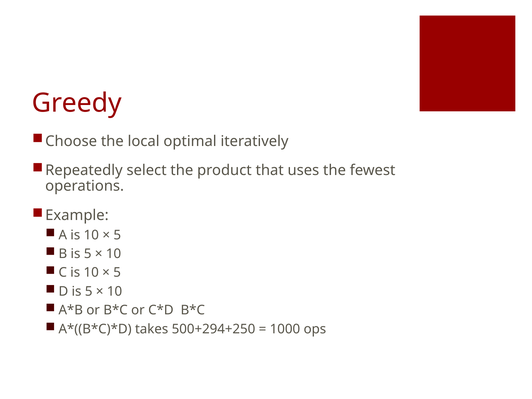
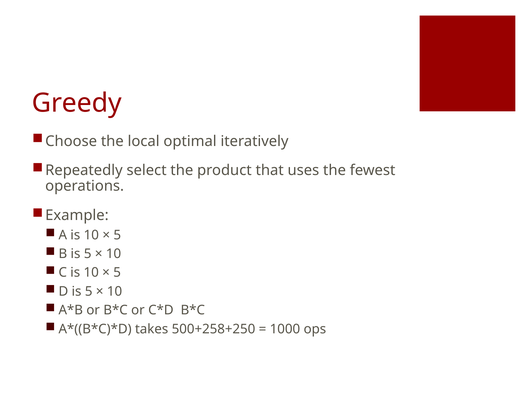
500+294+250: 500+294+250 -> 500+258+250 (213, 329)
